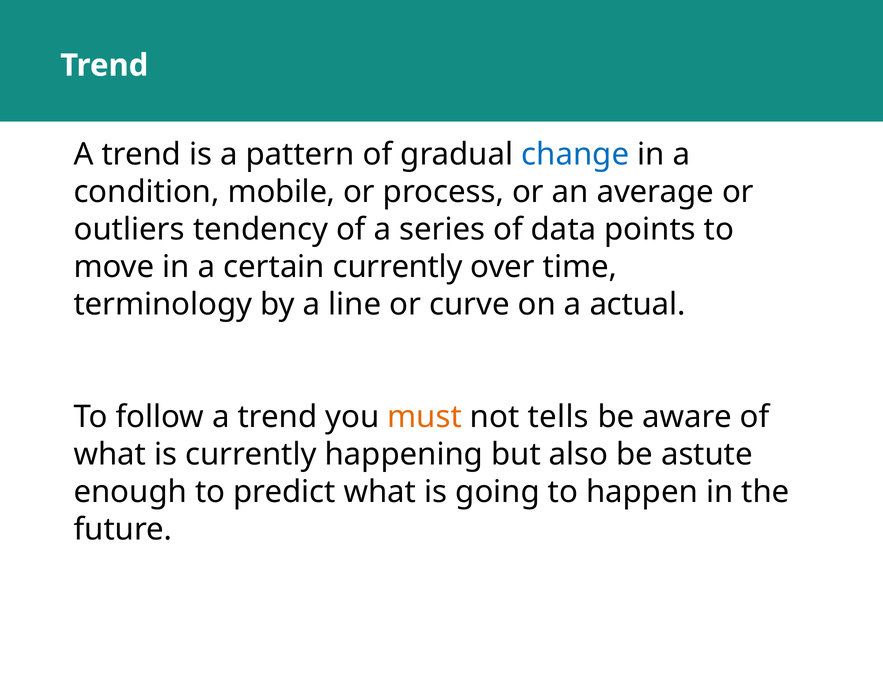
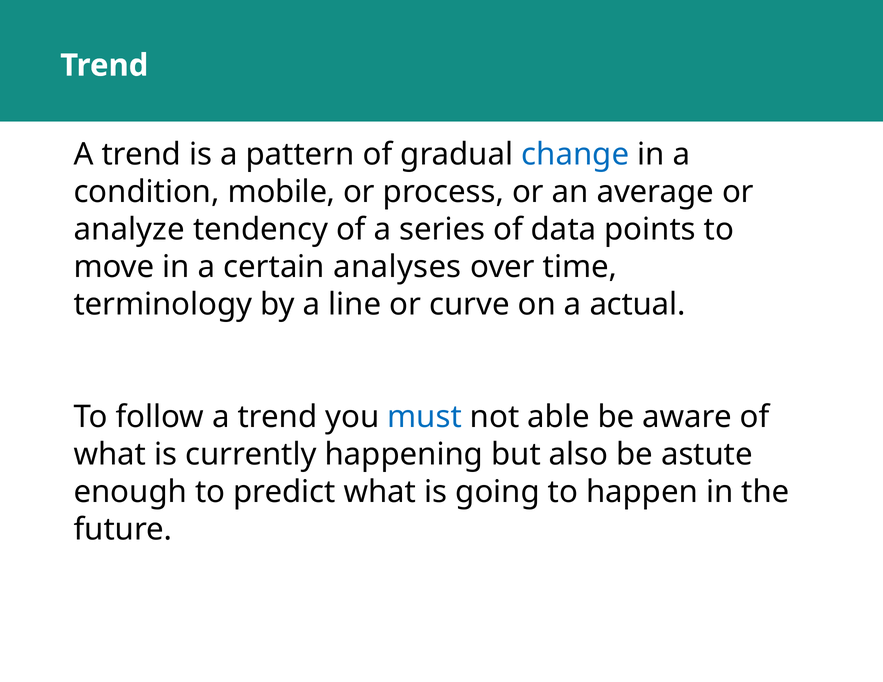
outliers: outliers -> analyze (129, 230)
certain currently: currently -> analyses (397, 267)
must colour: orange -> blue (425, 417)
tells: tells -> able (559, 417)
